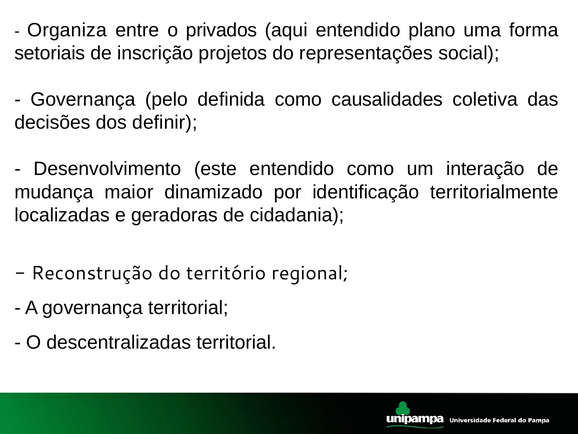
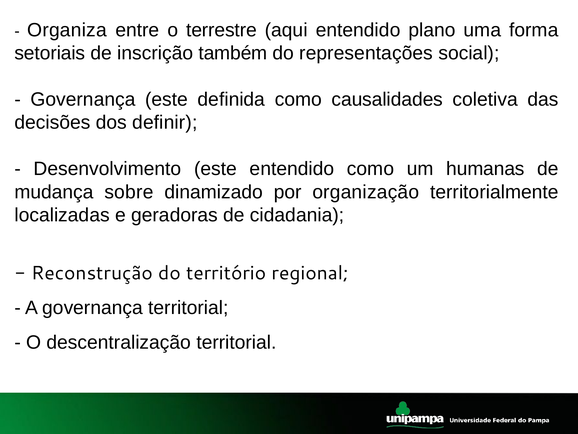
privados: privados -> terrestre (222, 30)
projetos: projetos -> também (233, 53)
Governança pelo: pelo -> este (167, 99)
interação: interação -> humanas (485, 169)
maior: maior -> sobre (129, 192)
identificação: identificação -> organização (366, 192)
descentralizadas: descentralizadas -> descentralização (119, 342)
